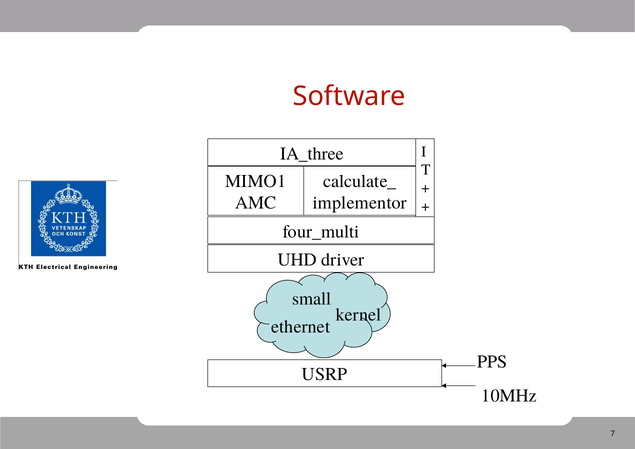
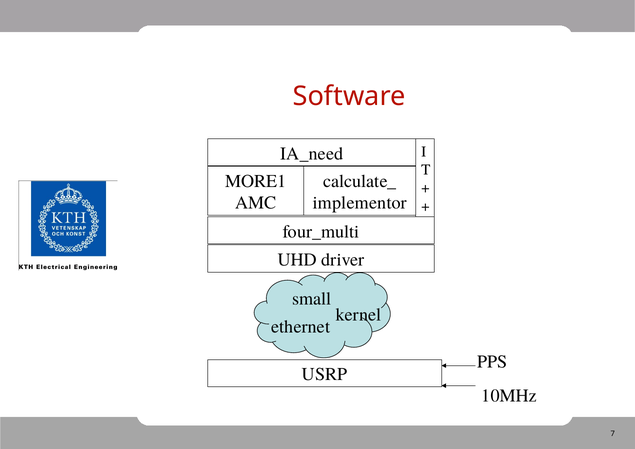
IA_three: IA_three -> IA_need (312, 154)
MIMO1: MIMO1 -> MORE1 (256, 181)
